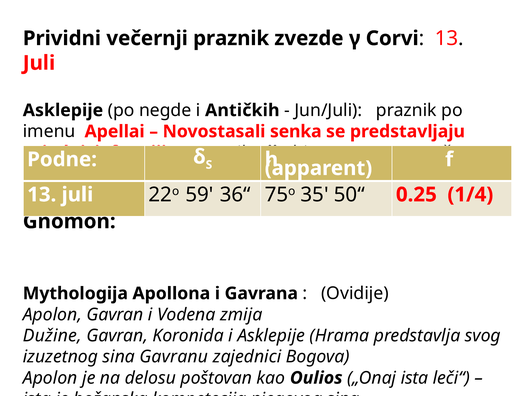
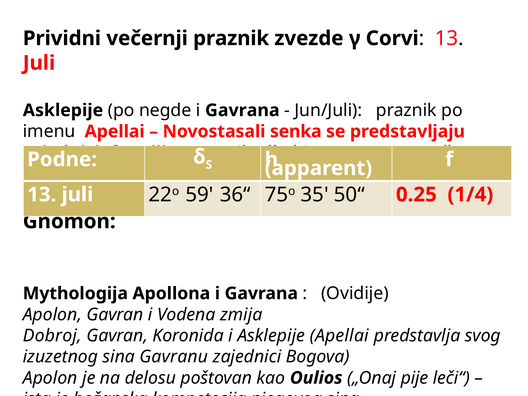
negde i Antičkih: Antičkih -> Gavrana (242, 110)
Dužine: Dužine -> Dobroj (52, 336)
Asklepije Hrama: Hrama -> Apellai (339, 336)
„Onaj ista: ista -> pije (415, 378)
